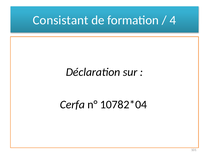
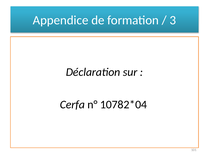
Consistant: Consistant -> Appendice (61, 20)
4: 4 -> 3 (173, 20)
